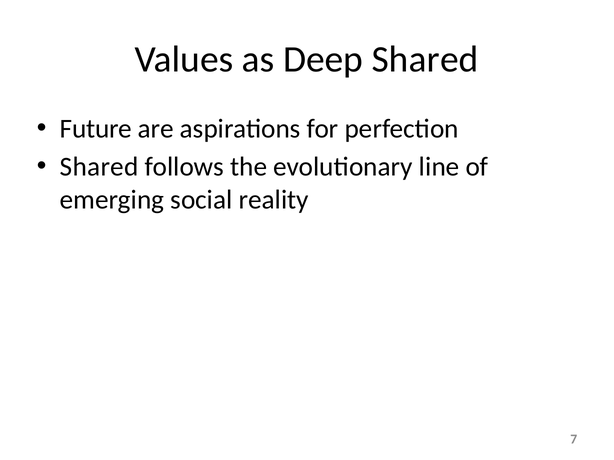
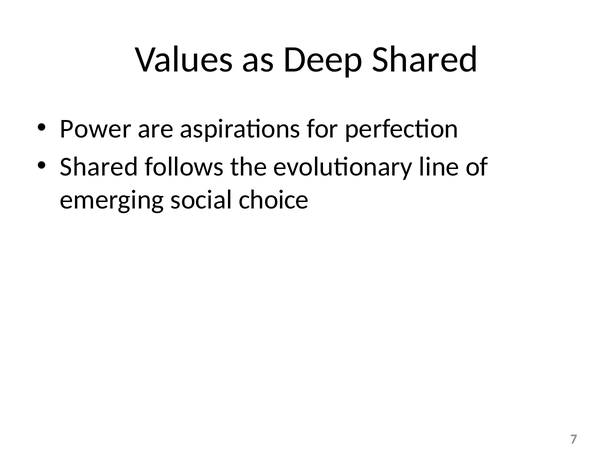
Future: Future -> Power (96, 129)
reality: reality -> choice (274, 200)
